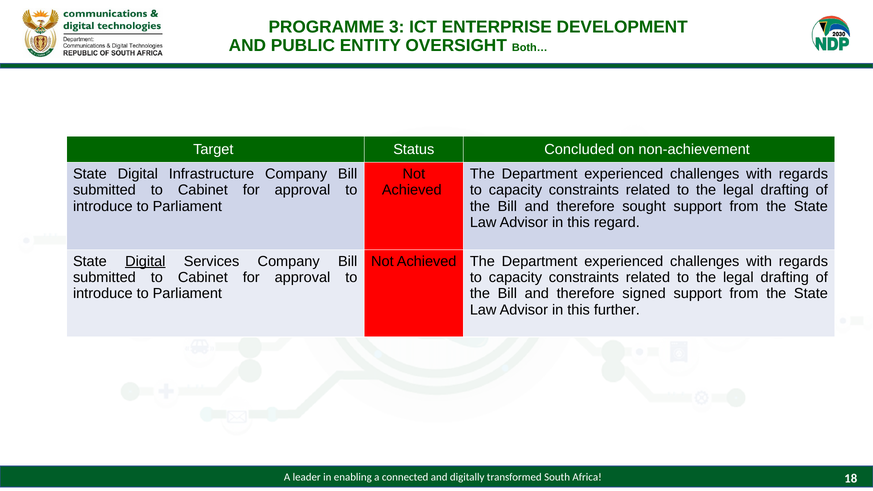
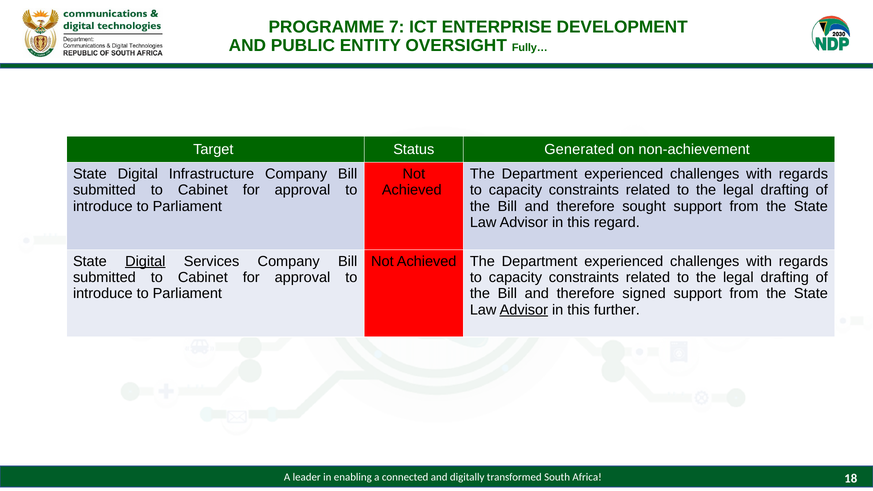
3: 3 -> 7 (397, 27)
Both…: Both… -> Fully… (530, 48)
Concluded: Concluded -> Generated (579, 150)
Advisor underline: none -> present (524, 310)
